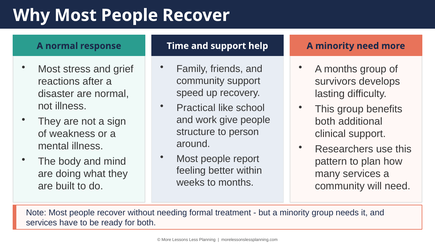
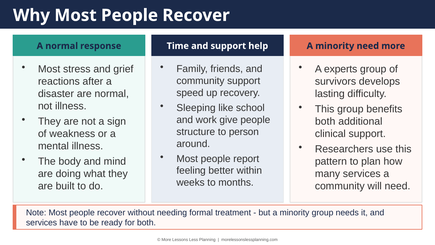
A months: months -> experts (341, 69)
Practical: Practical -> Sleeping (196, 108)
